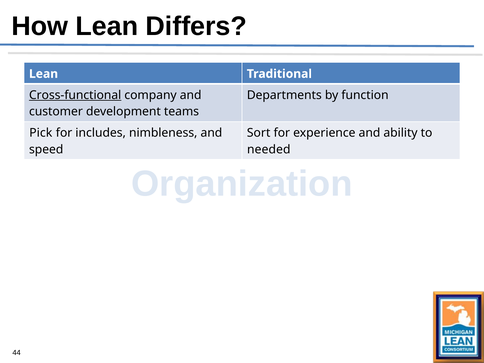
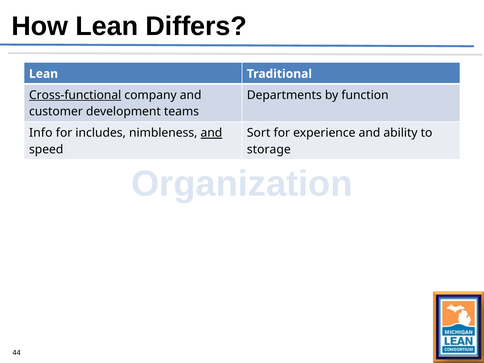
Pick: Pick -> Info (41, 133)
and underline: none -> present (211, 133)
needed: needed -> storage (269, 149)
